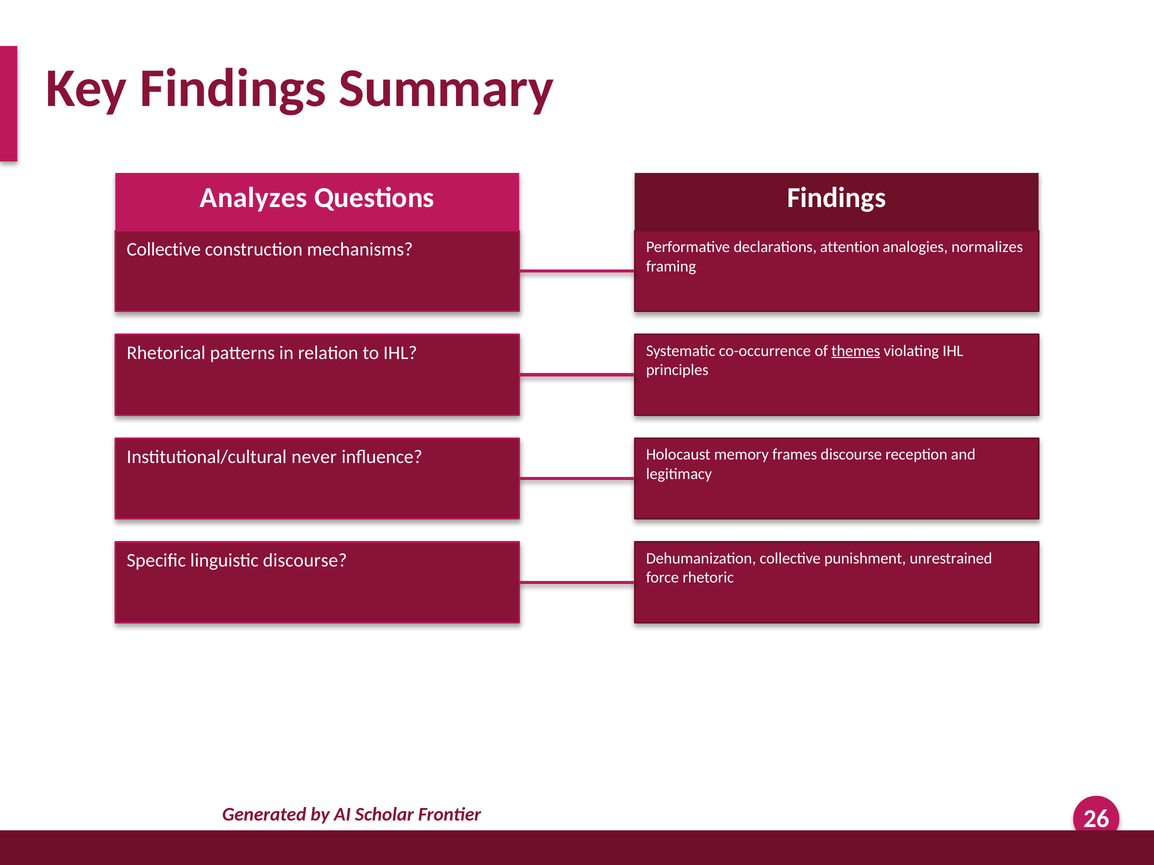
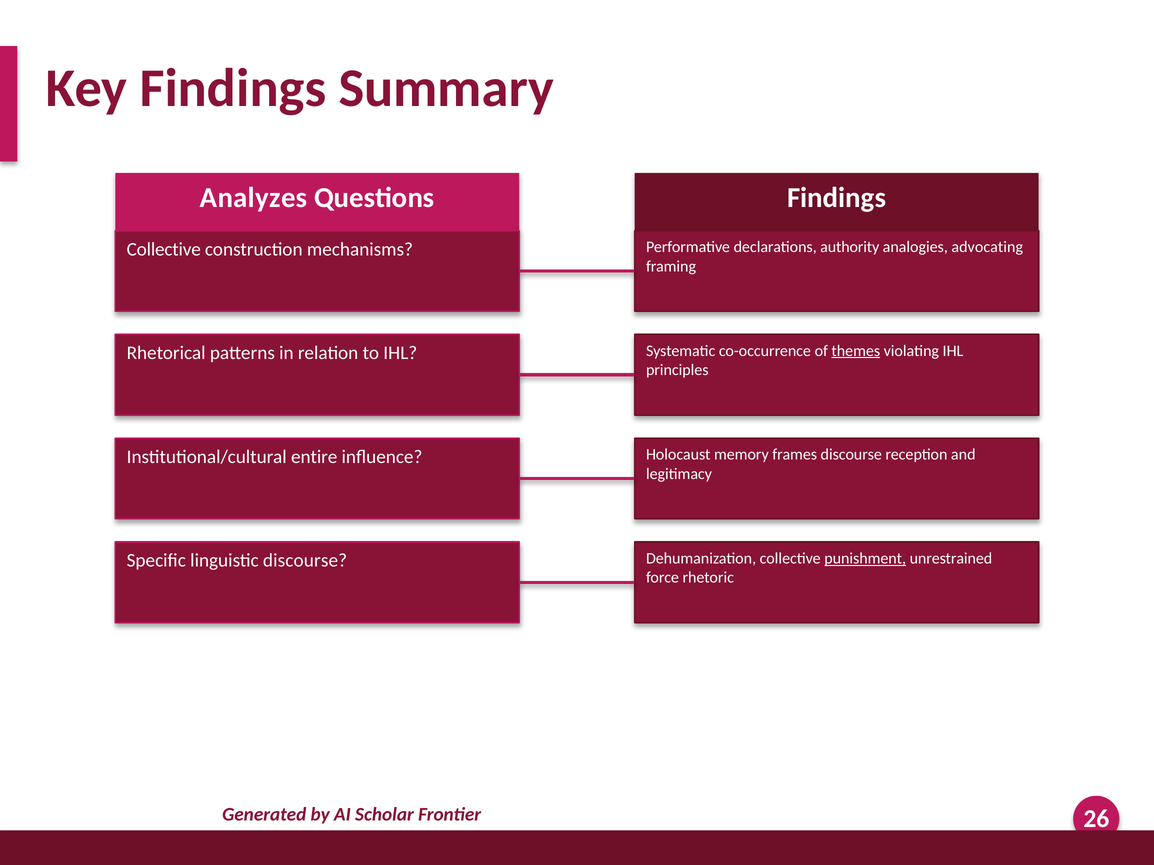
attention: attention -> authority (850, 247)
normalizes: normalizes -> advocating (987, 247)
never: never -> entire (314, 457)
punishment underline: none -> present (865, 559)
